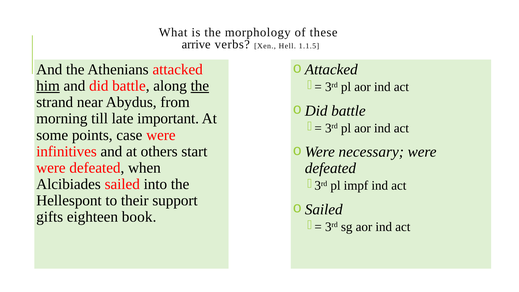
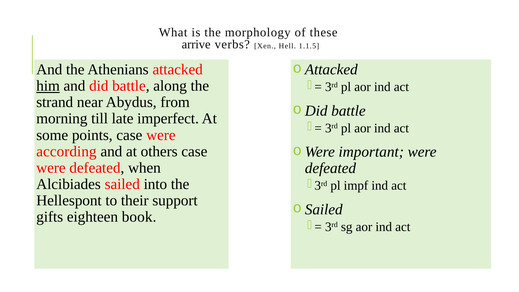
the underline: present -> none (200, 86)
important: important -> imperfect (168, 119)
necessary: necessary -> important (371, 152)
infinitives: infinitives -> according (66, 151)
others start: start -> case (194, 151)
